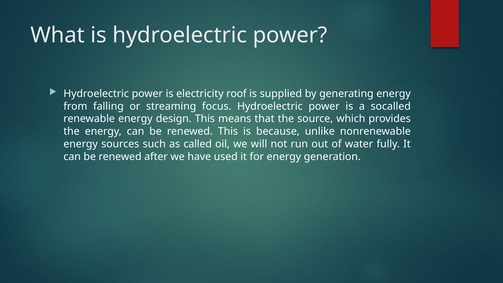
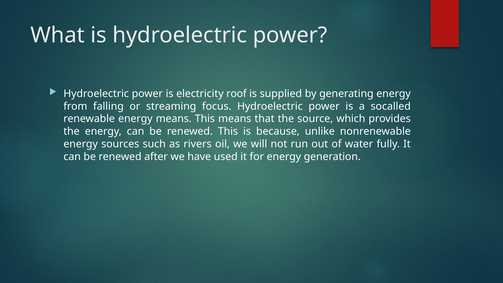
energy design: design -> means (174, 119)
called: called -> rivers (198, 144)
